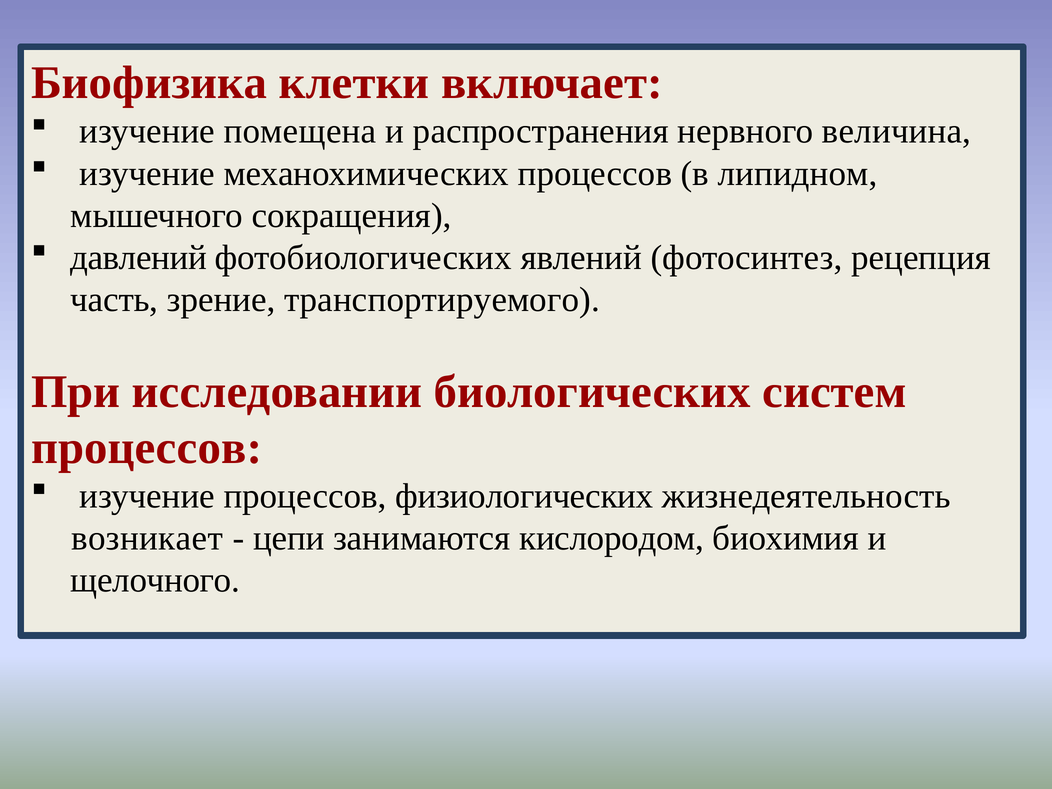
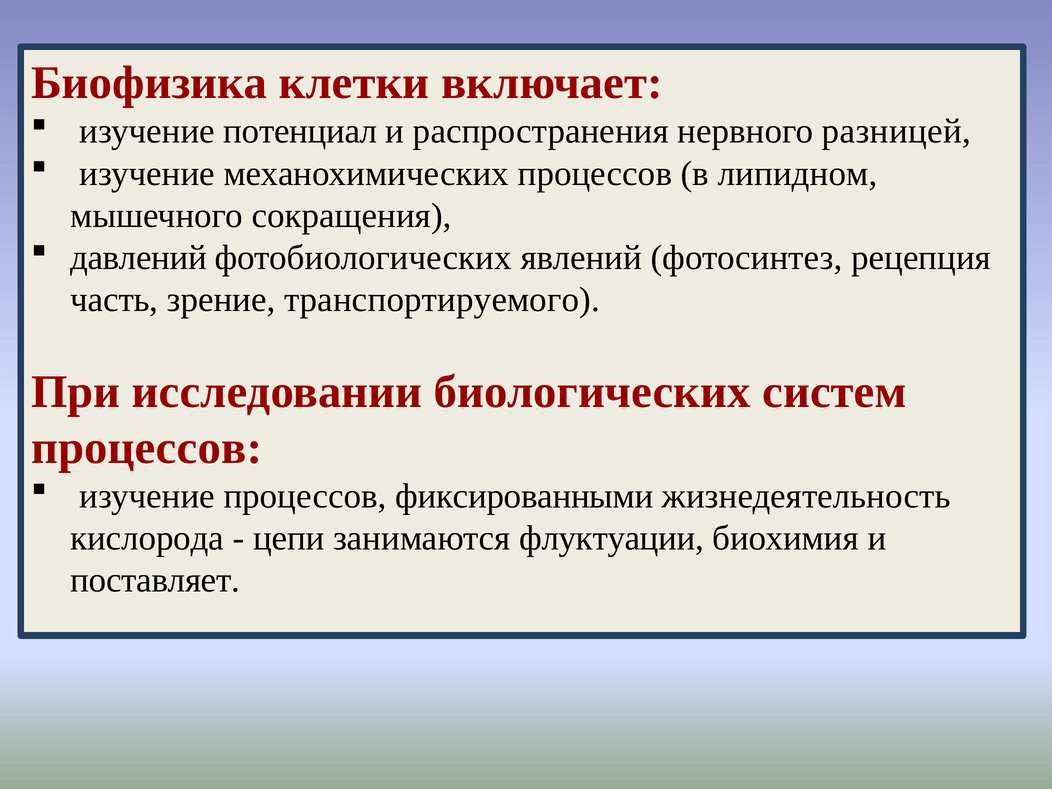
помещена: помещена -> потенциал (300, 131)
величина: величина -> разницей (897, 131)
физиологических: физиологических -> фиксированными (524, 496)
возникает: возникает -> кислорода (147, 538)
кислородом: кислородом -> флуктуации (612, 538)
щелочного: щелочного -> поставляет (155, 580)
